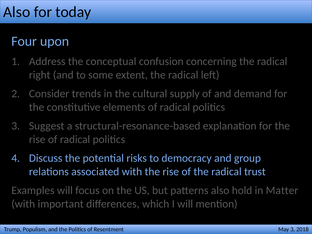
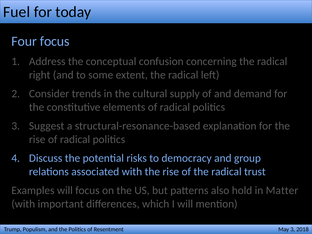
Also: Also -> Fuel (17, 12)
Four upon: upon -> focus (55, 41)
